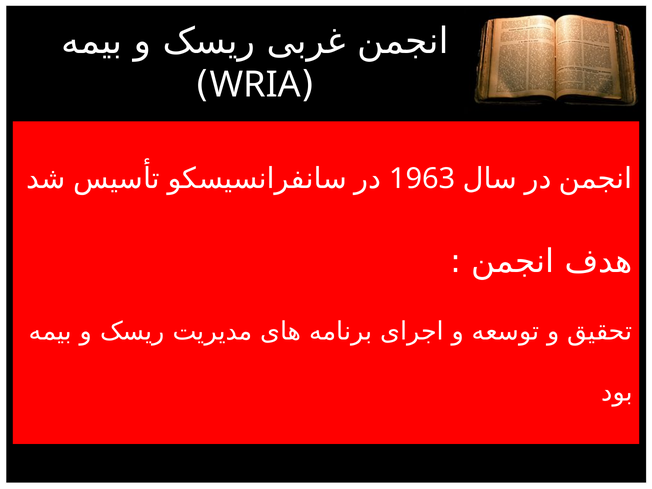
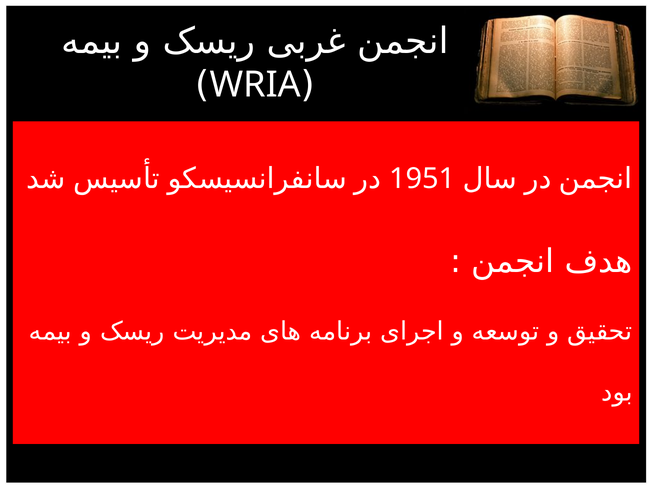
1963: 1963 -> 1951 (422, 179)
